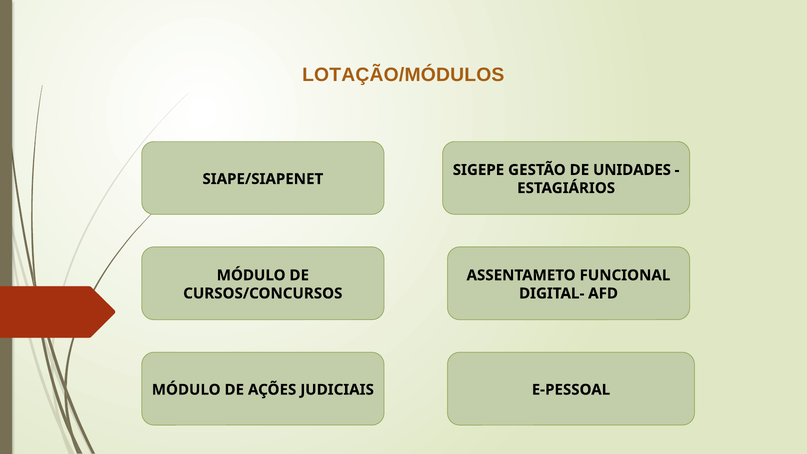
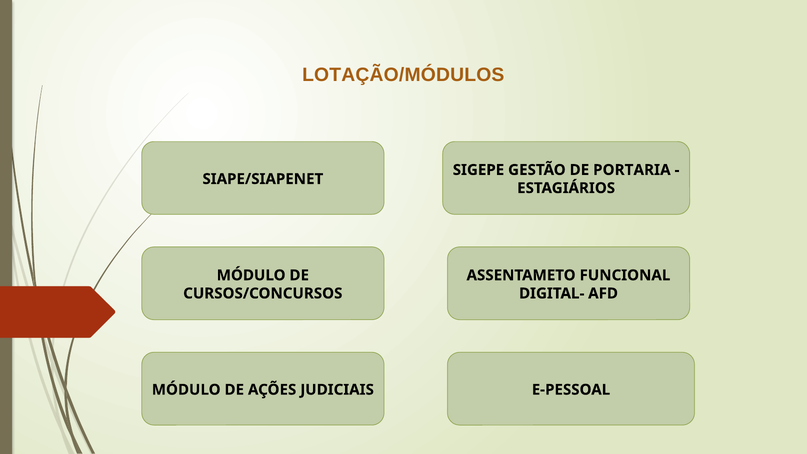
UNIDADES: UNIDADES -> PORTARIA (632, 170)
